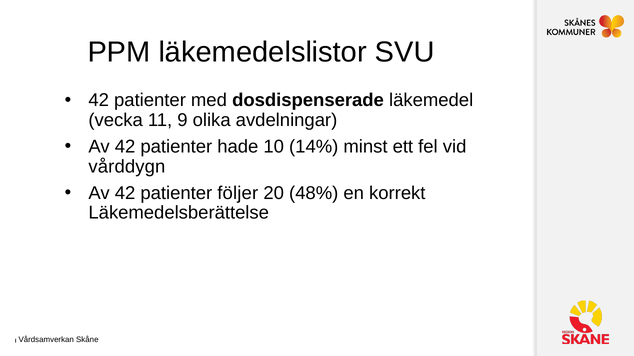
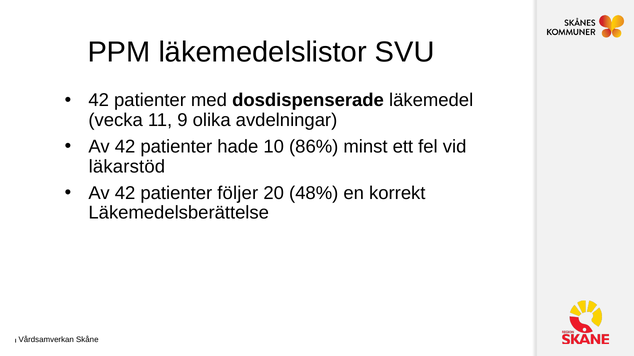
14%: 14% -> 86% (314, 147)
vårddygn: vårddygn -> läkarstöd (127, 167)
